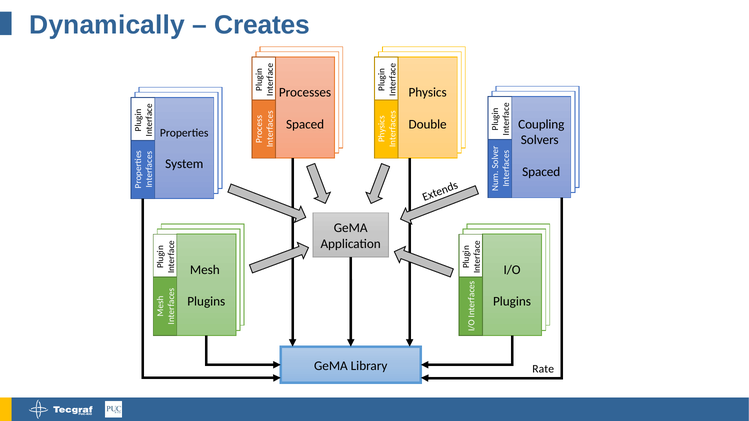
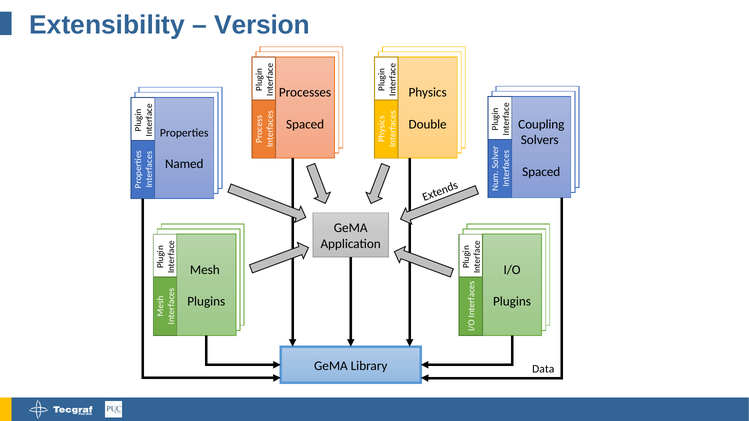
Dynamically: Dynamically -> Extensibility (107, 25)
Creates: Creates -> Version (262, 25)
System: System -> Named (184, 164)
Rate: Rate -> Data (543, 369)
